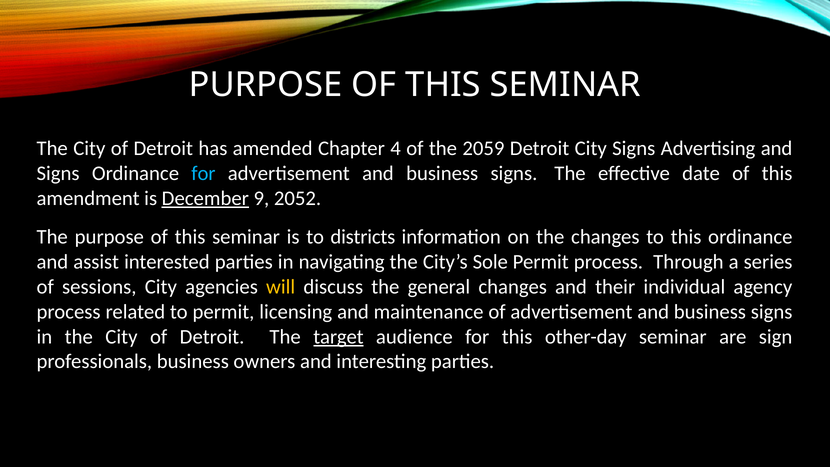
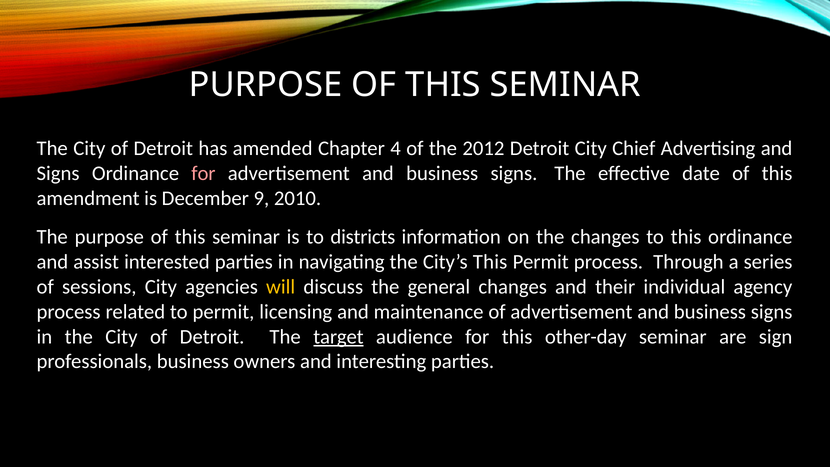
2059: 2059 -> 2012 (483, 149)
City Signs: Signs -> Chief (634, 149)
for colour: light blue -> pink (203, 173)
December underline: present -> none (205, 198)
2052: 2052 -> 2010 (298, 198)
City’s Sole: Sole -> This (490, 262)
